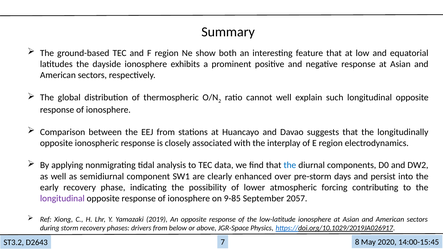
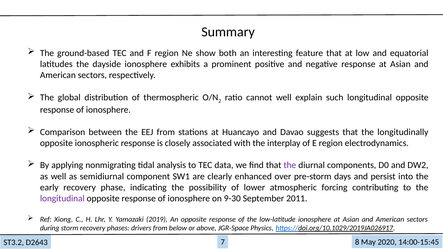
the colour: blue -> purple (290, 165)
9-85: 9-85 -> 9-30 (232, 199)
2057: 2057 -> 2011 (297, 199)
